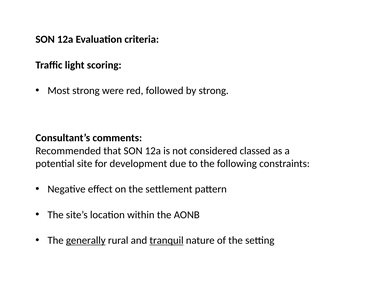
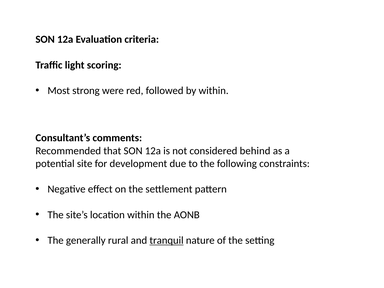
by strong: strong -> within (214, 91)
classed: classed -> behind (255, 151)
generally underline: present -> none (86, 240)
